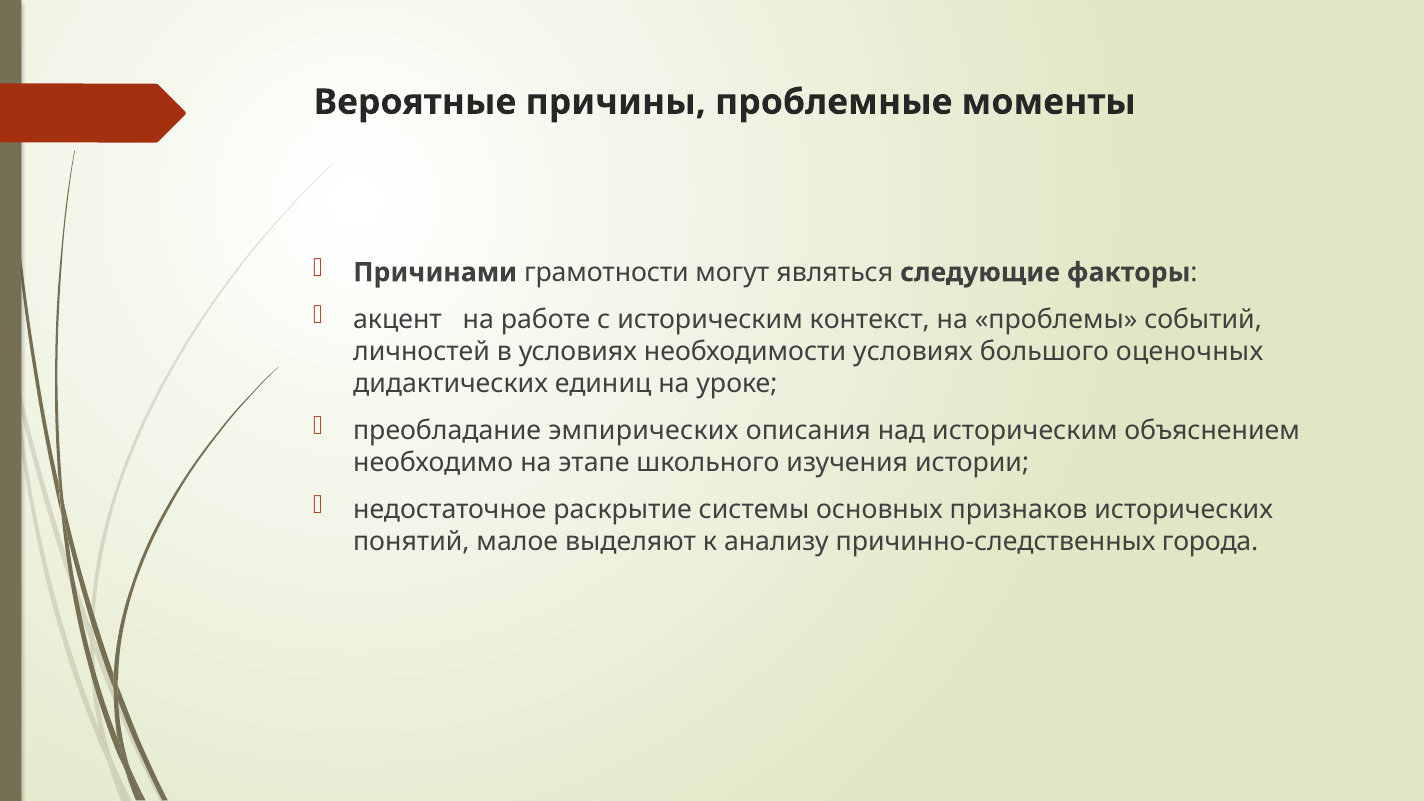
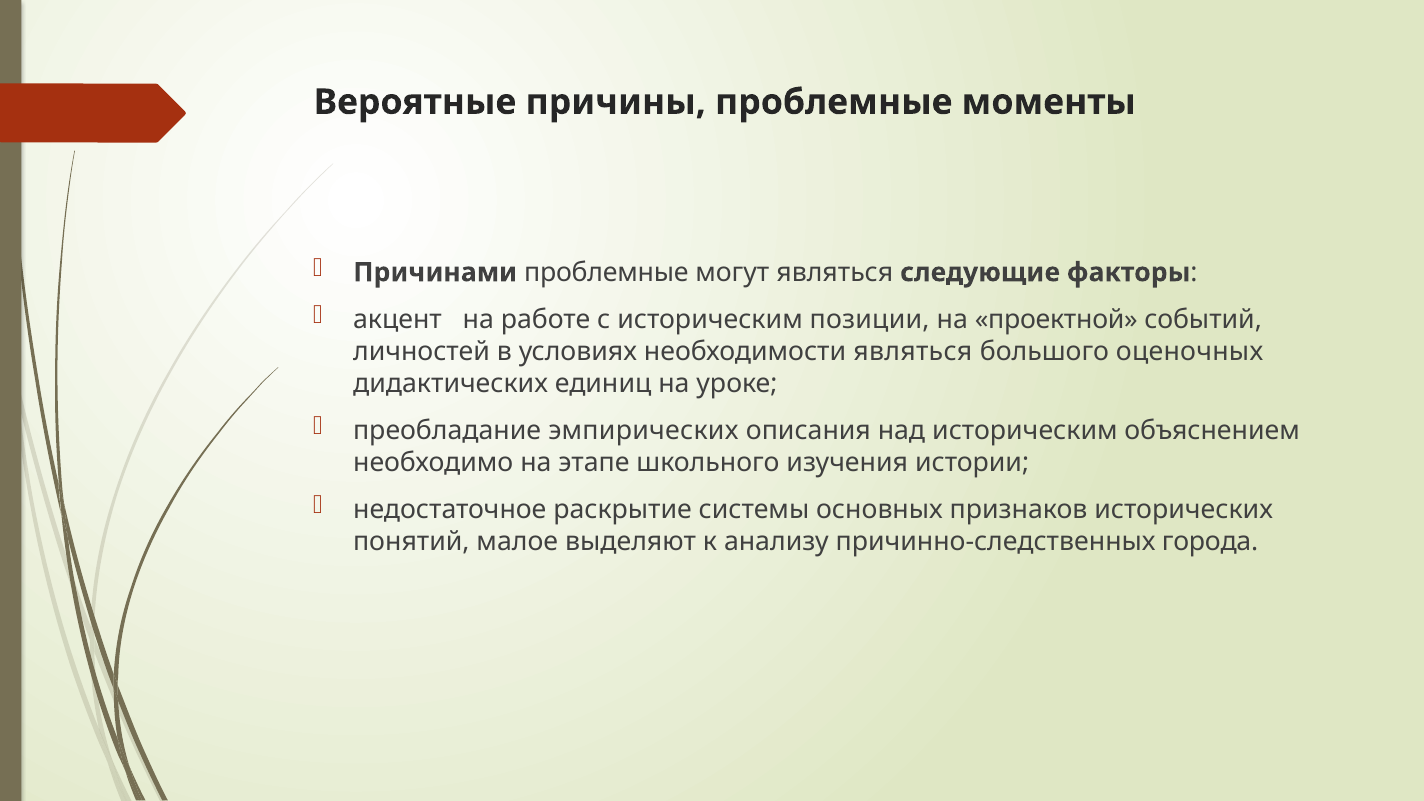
Причинами грамотности: грамотности -> проблемные (606, 272)
контекст: контекст -> позиции (870, 319)
проблемы: проблемы -> проектной (1056, 319)
необходимости условиях: условиях -> являться (913, 351)
